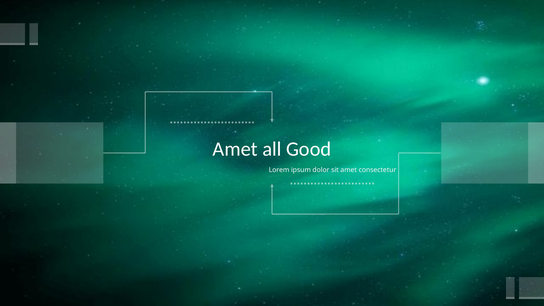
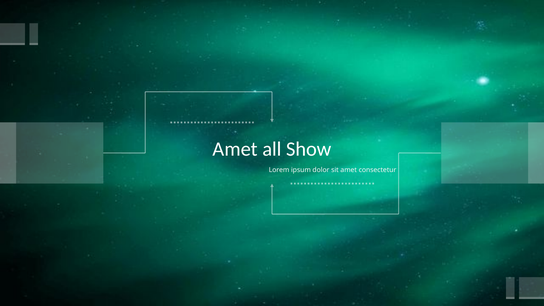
Good: Good -> Show (309, 149)
